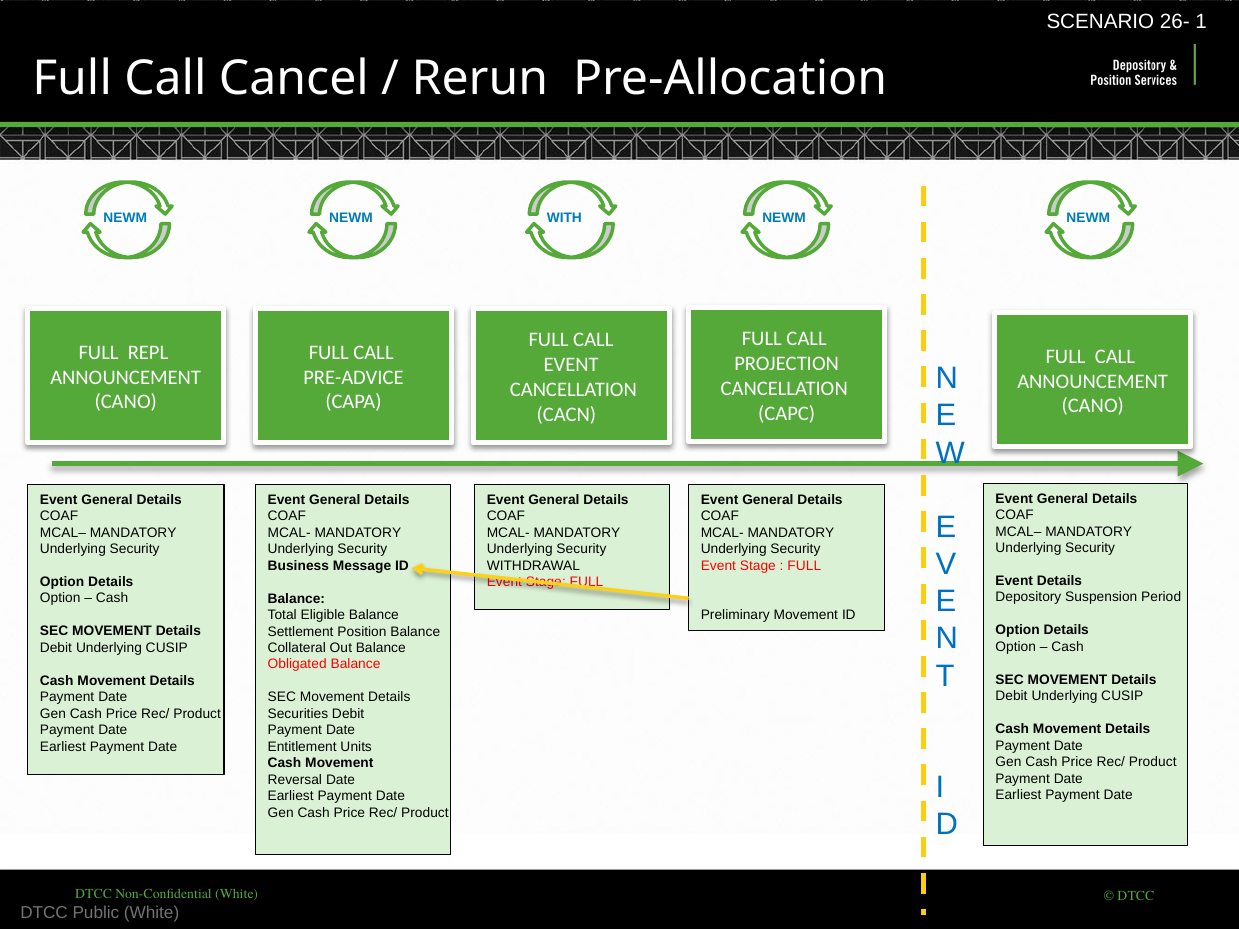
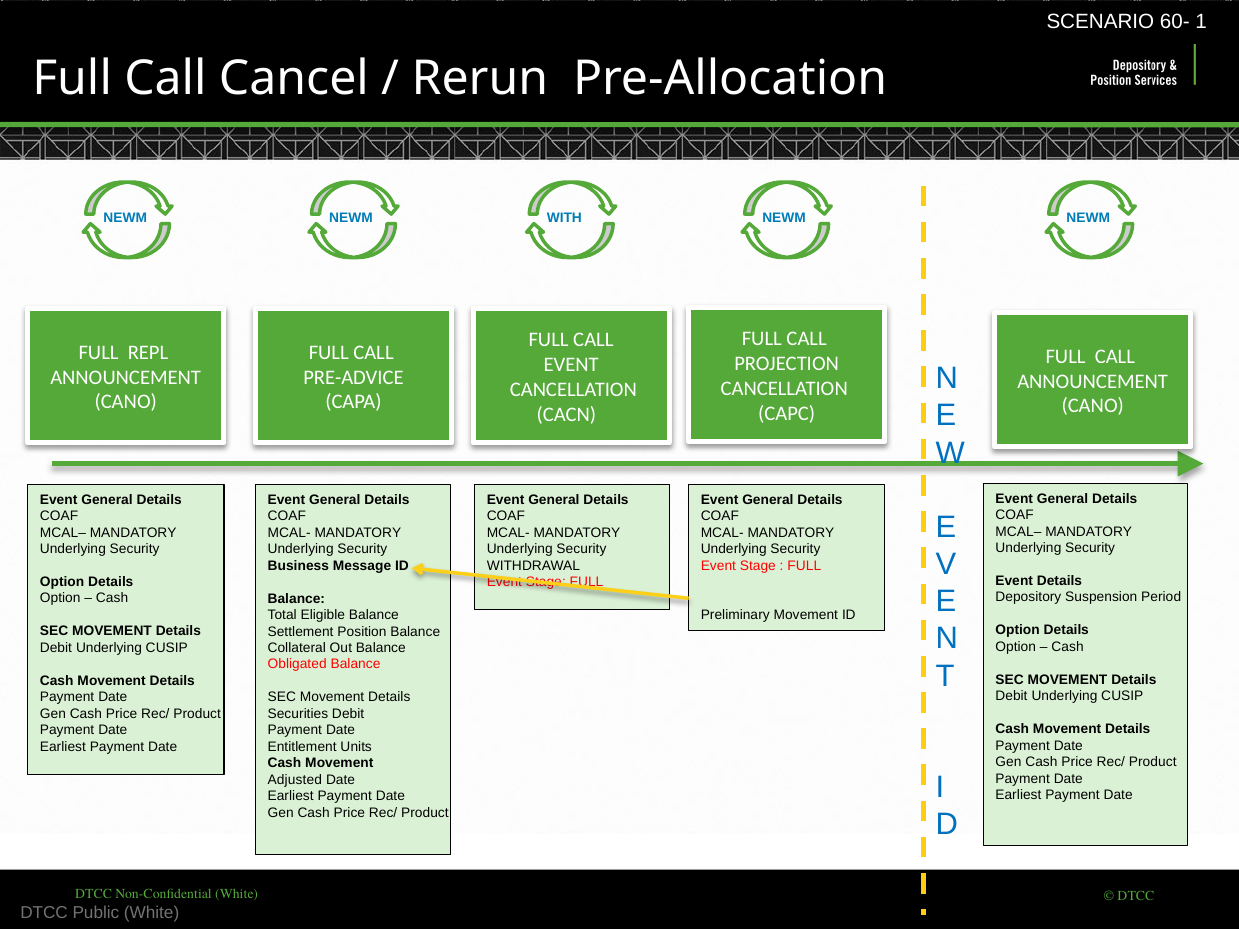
26-: 26- -> 60- (1175, 22)
Reversal: Reversal -> Adjusted (295, 780)
